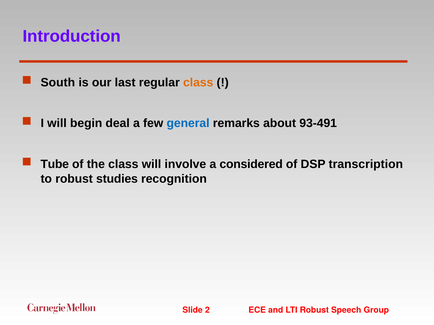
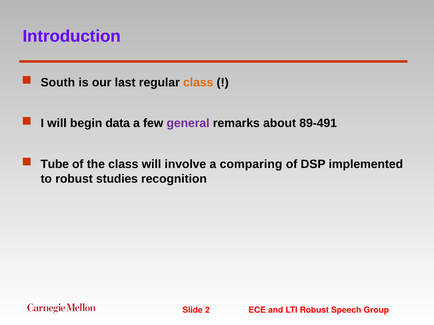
deal: deal -> data (118, 124)
general colour: blue -> purple (188, 124)
93-491: 93-491 -> 89-491 (318, 124)
considered: considered -> comparing (251, 165)
transcription: transcription -> implemented (366, 165)
